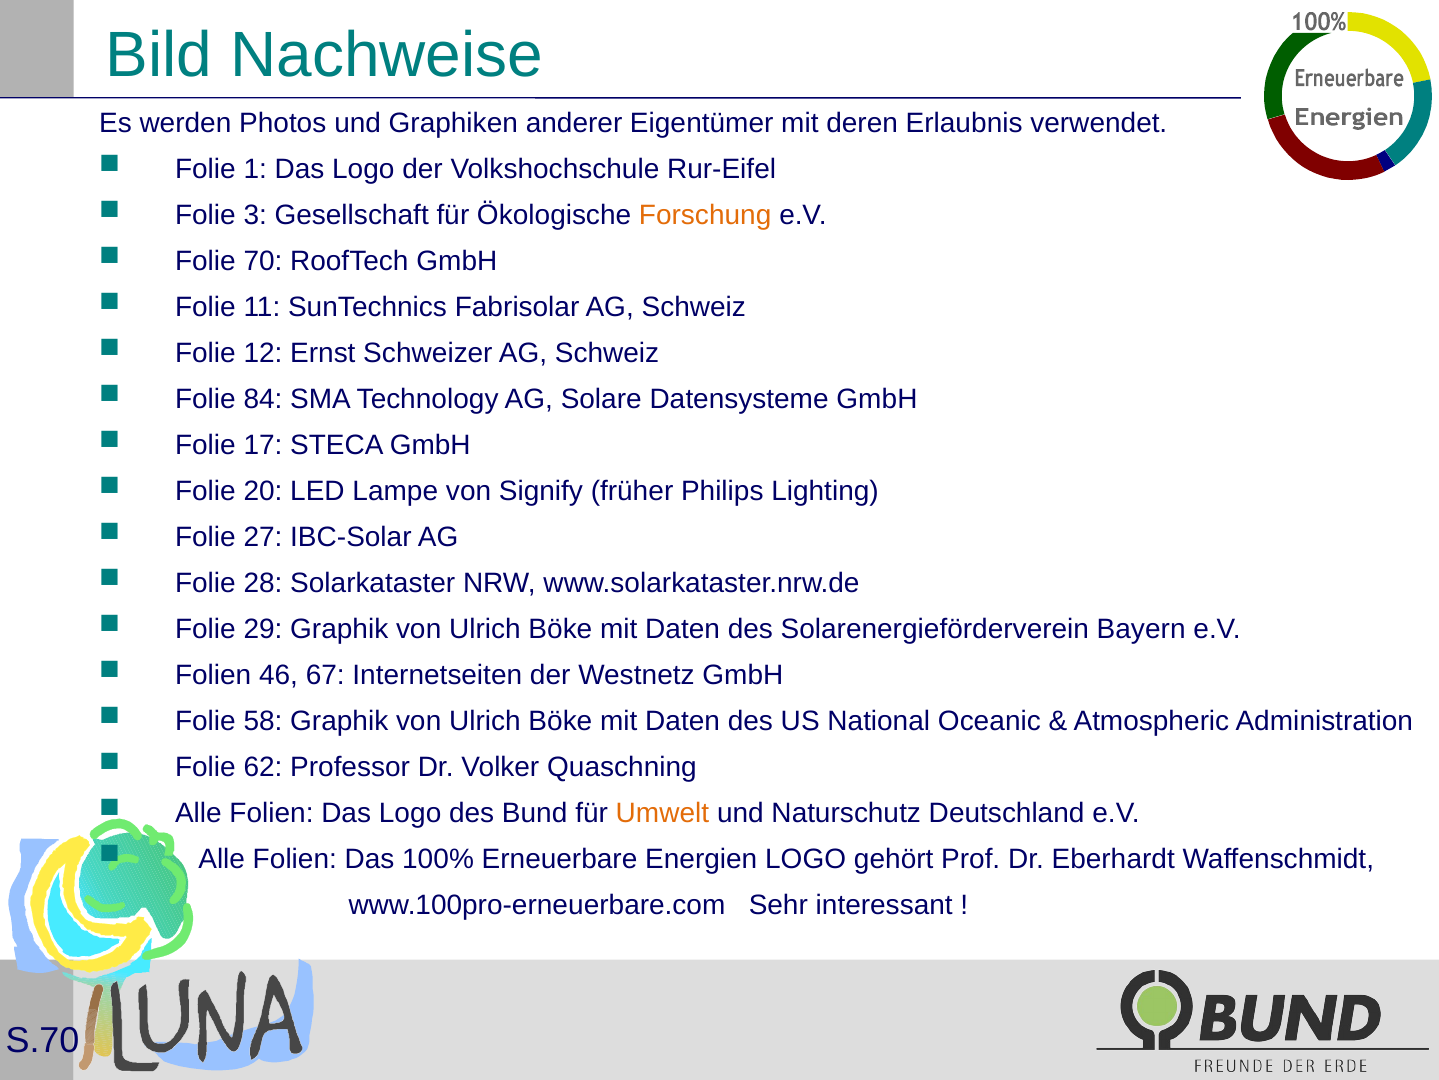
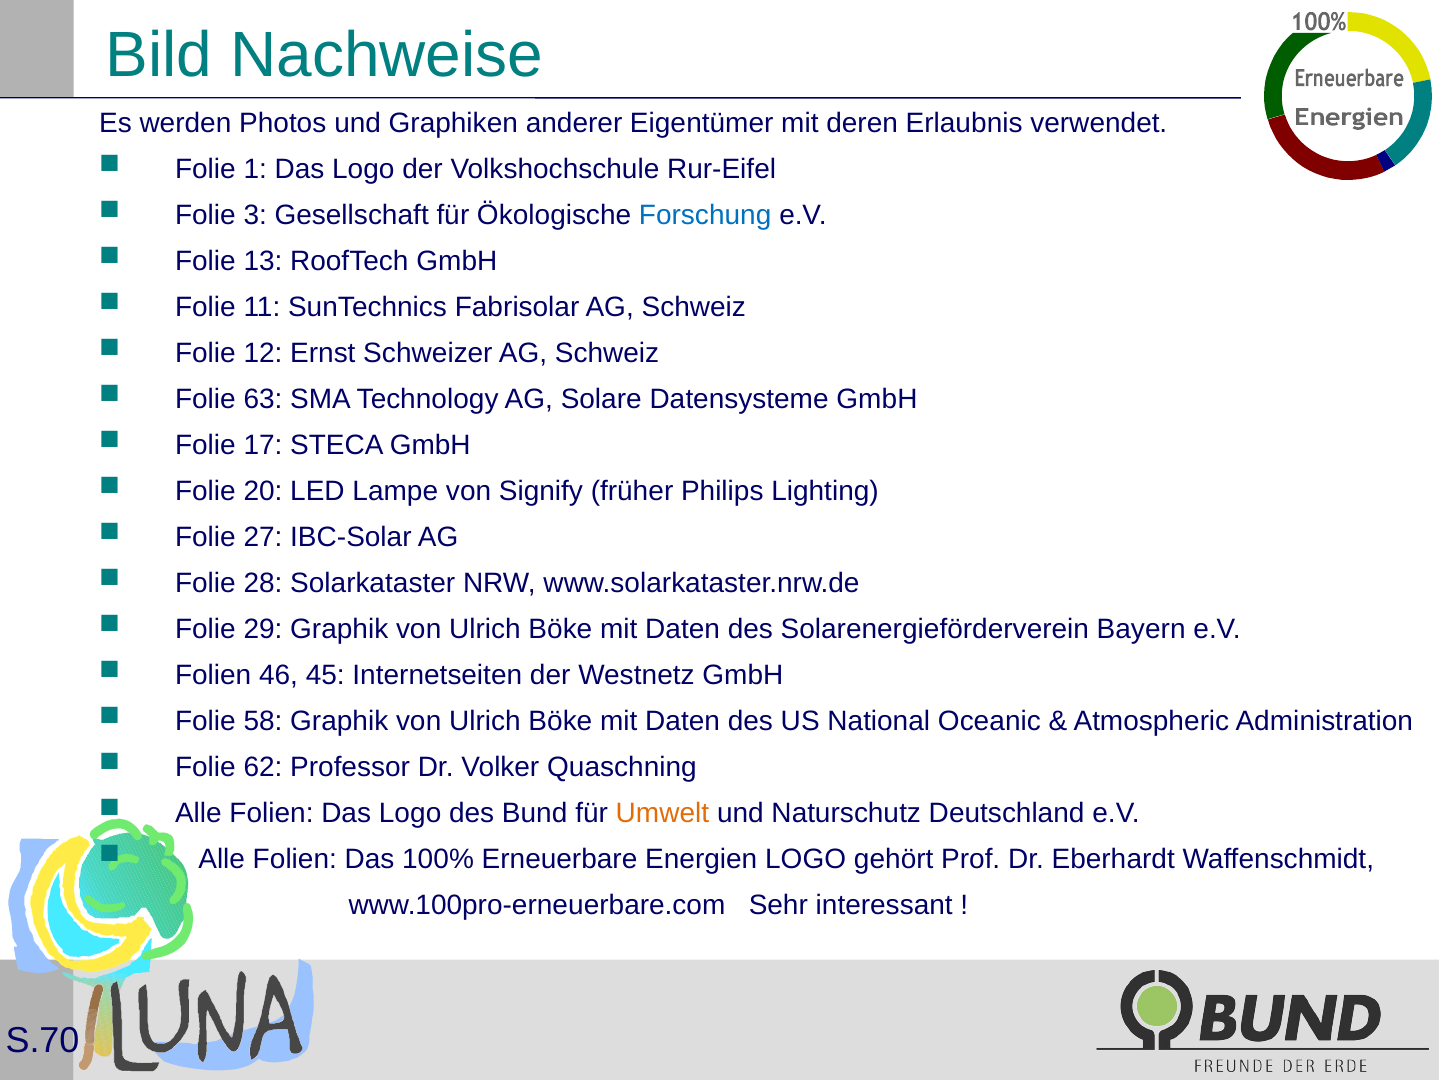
Forschung colour: orange -> blue (705, 215)
70: 70 -> 13 (263, 261)
84: 84 -> 63 (263, 399)
67: 67 -> 45 (325, 674)
